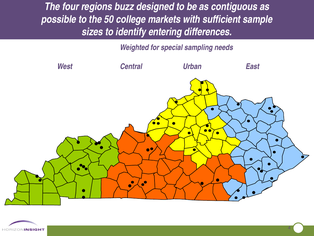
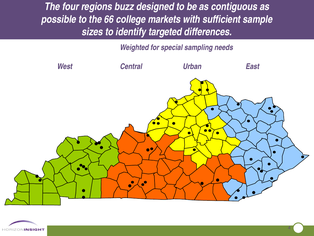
50: 50 -> 66 (109, 19)
entering: entering -> targeted (165, 32)
